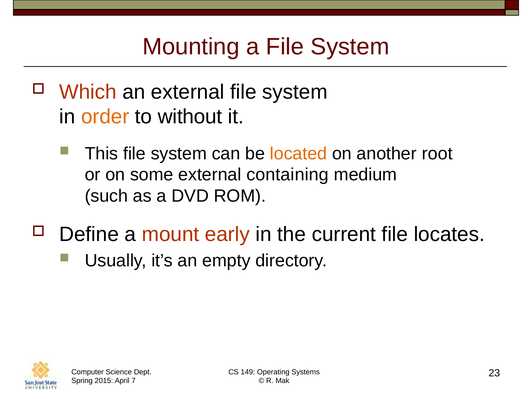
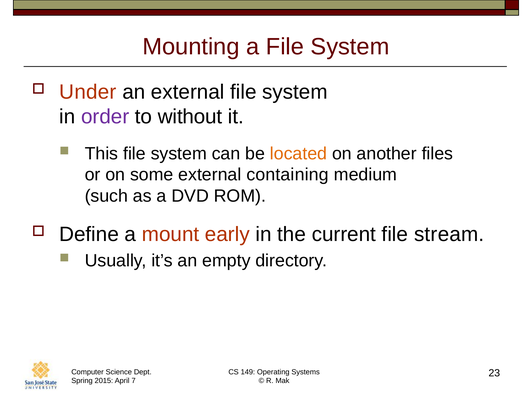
Which: Which -> Under (88, 92)
order colour: orange -> purple (105, 117)
root: root -> files (437, 153)
locates: locates -> stream (449, 234)
